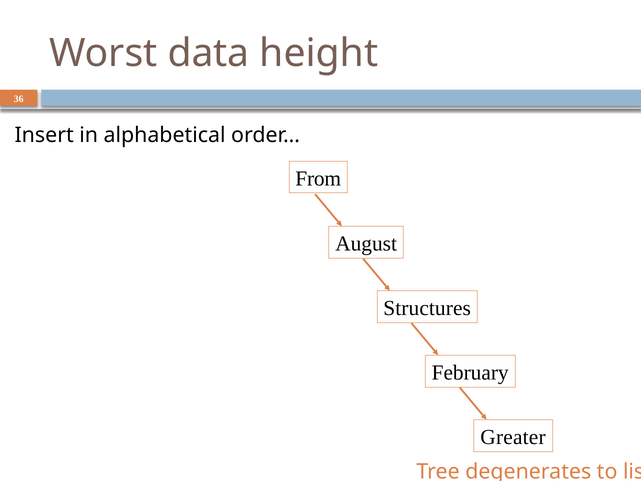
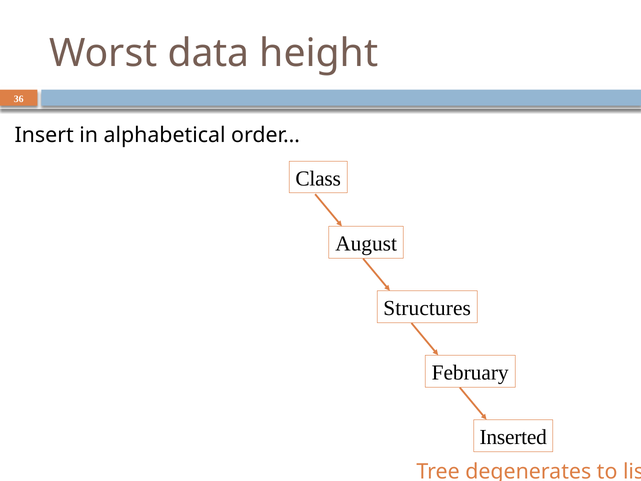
From: From -> Class (318, 178)
Greater: Greater -> Inserted (513, 437)
